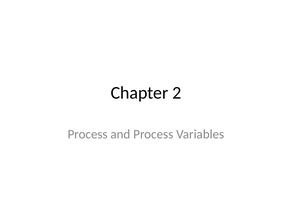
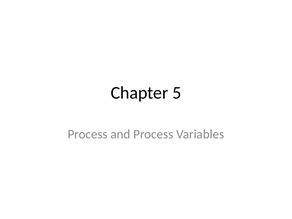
2: 2 -> 5 (177, 93)
